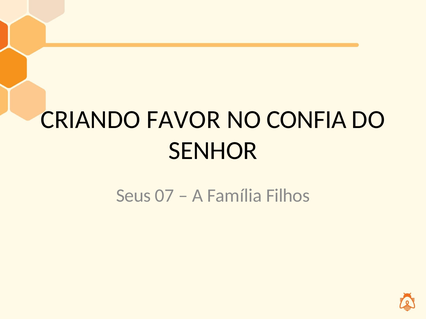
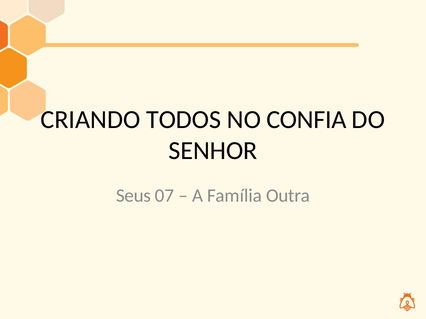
FAVOR: FAVOR -> TODOS (184, 120)
Filhos: Filhos -> Outra (288, 196)
